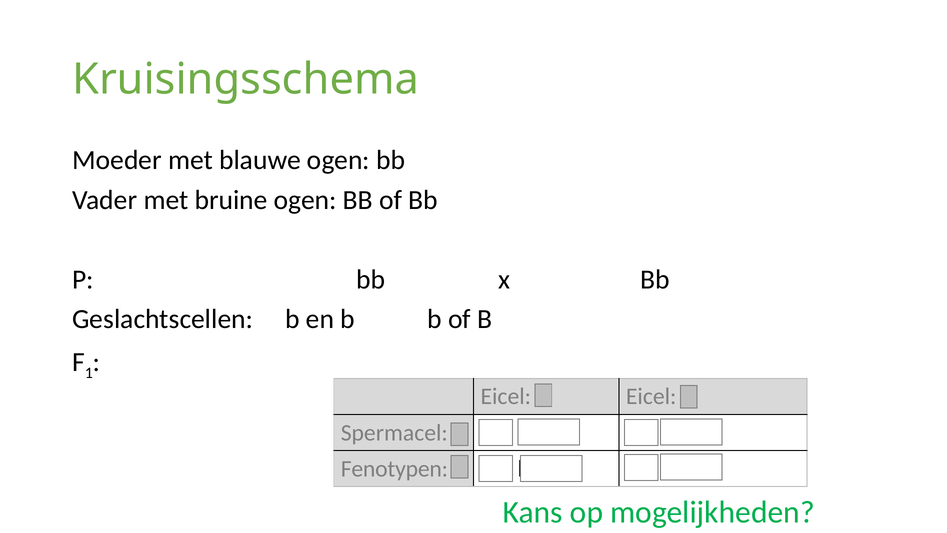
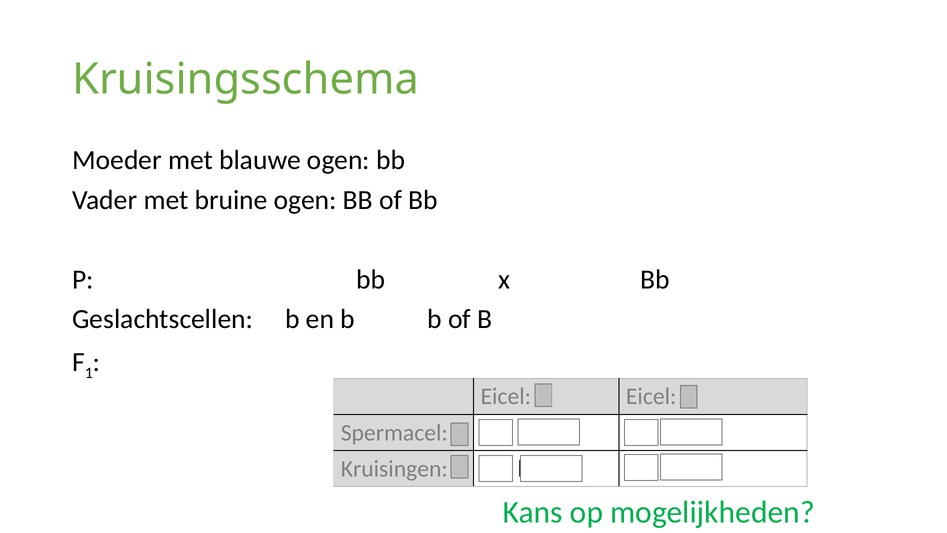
Fenotypen: Fenotypen -> Kruisingen (394, 468)
